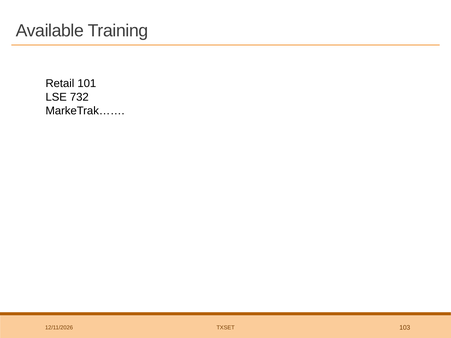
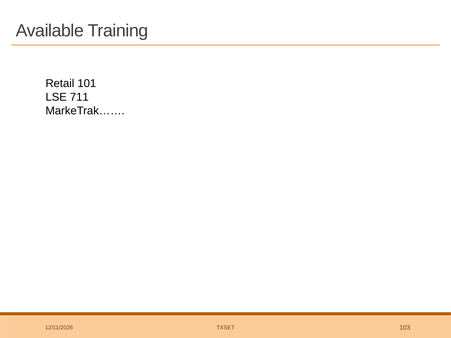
732: 732 -> 711 (79, 97)
